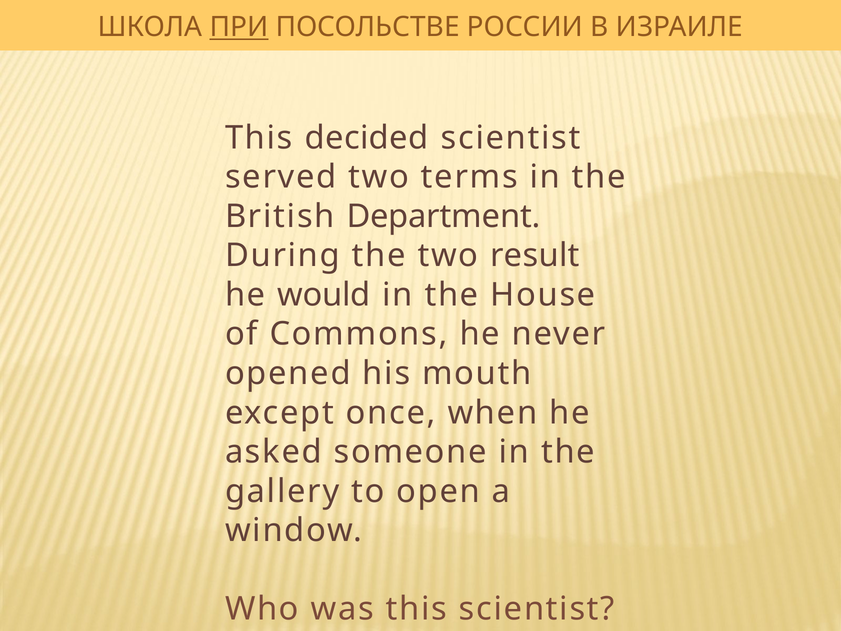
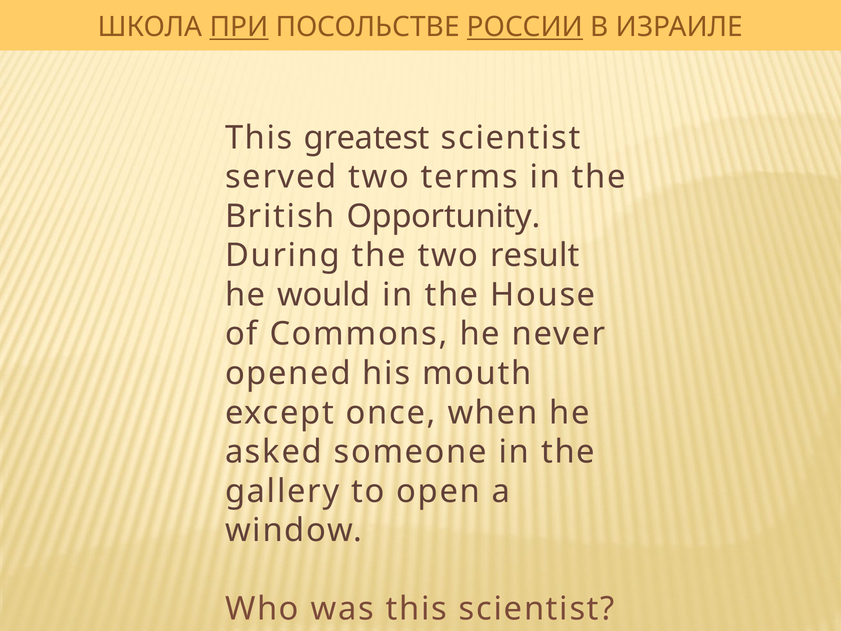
РОССИИ underline: none -> present (525, 27)
decided: decided -> greatest (367, 138)
Department: Department -> Opportunity (443, 216)
